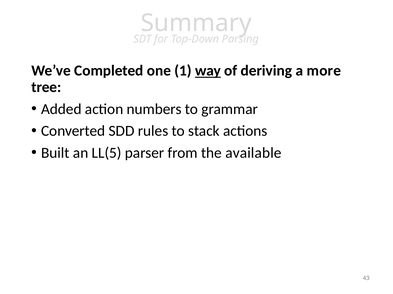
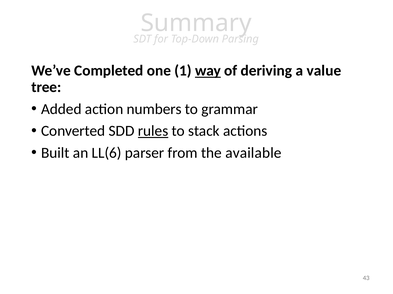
more: more -> value (324, 71)
rules underline: none -> present (153, 131)
LL(5: LL(5 -> LL(6 (107, 153)
